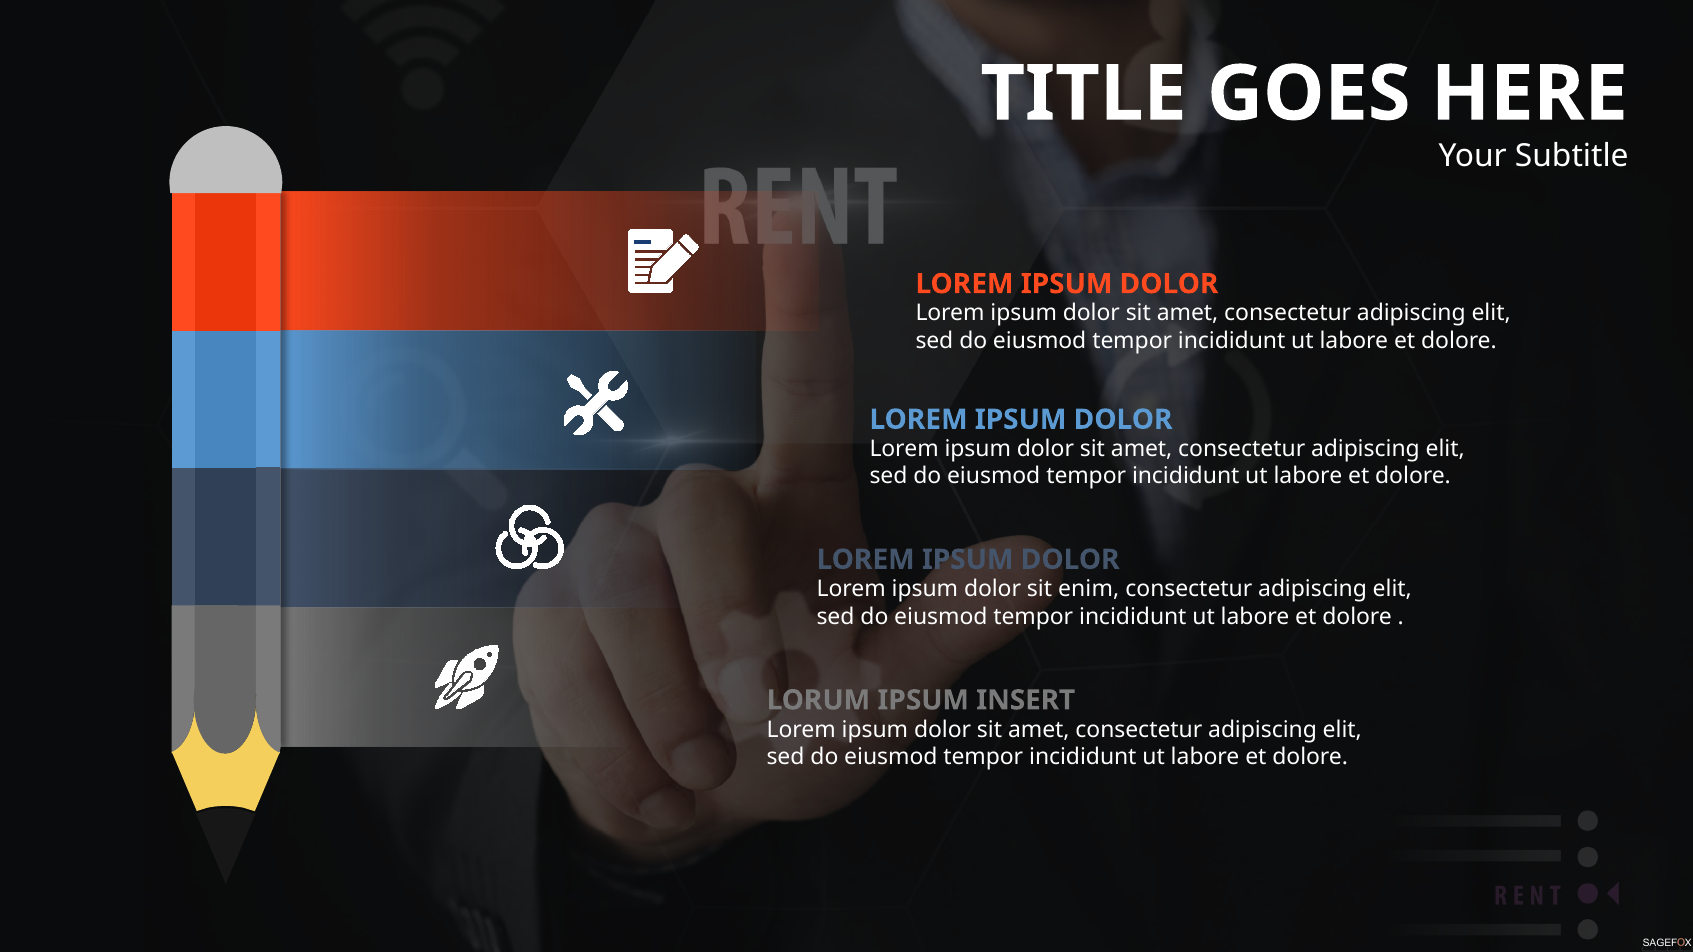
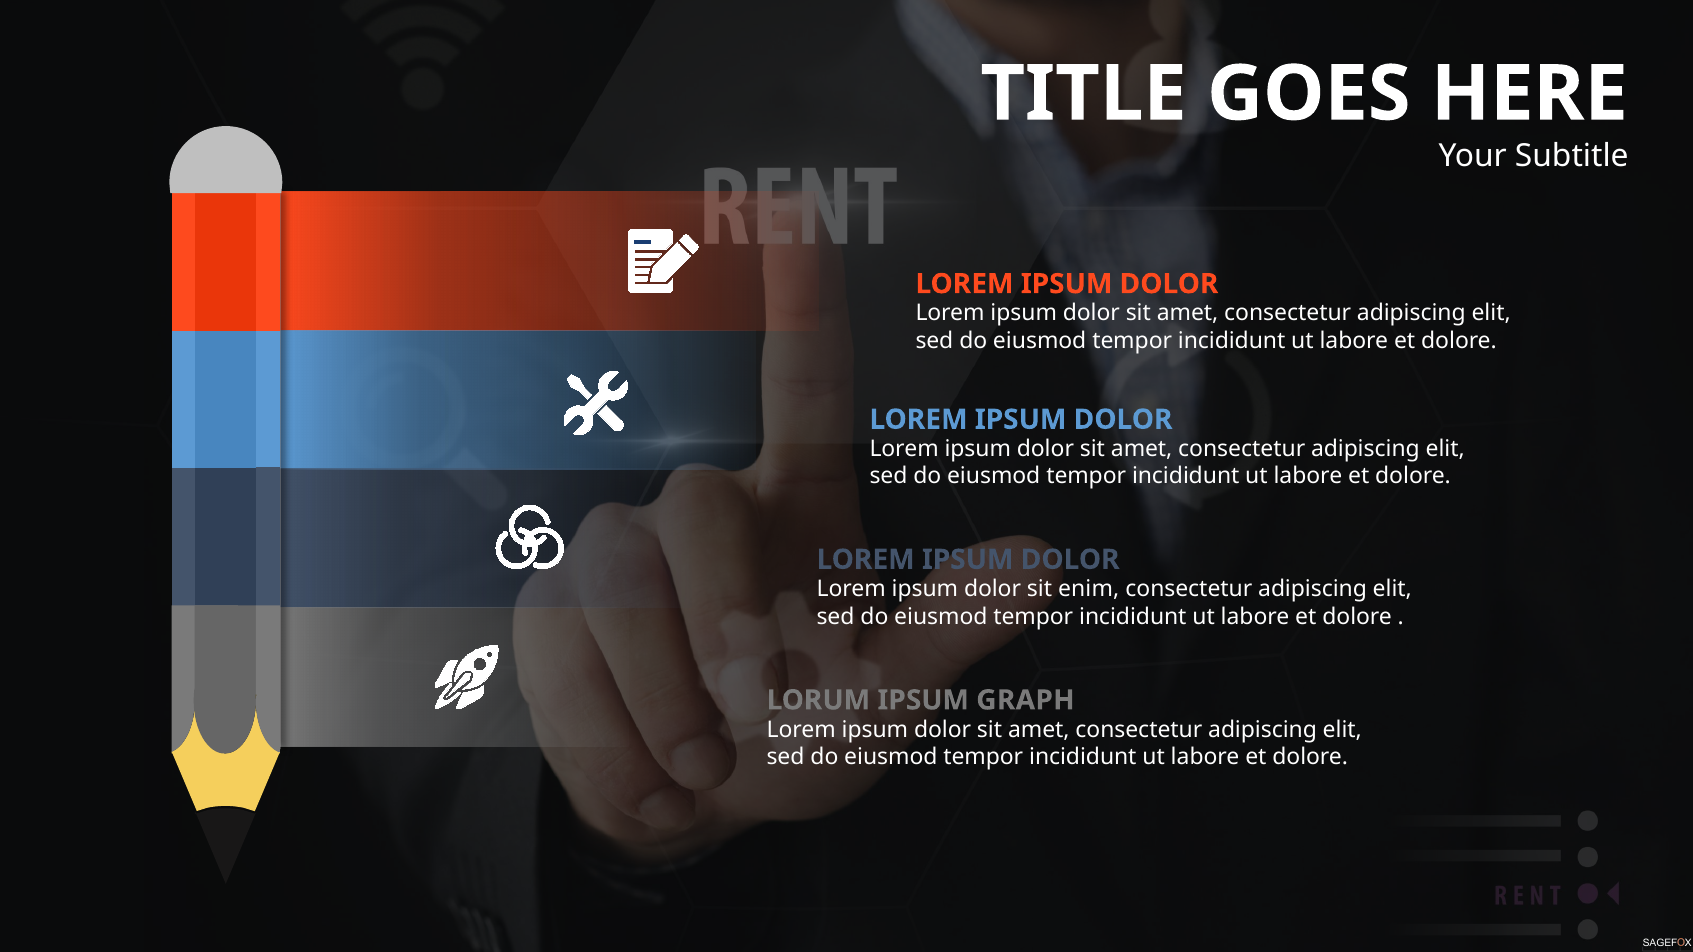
INSERT: INSERT -> GRAPH (1025, 700)
